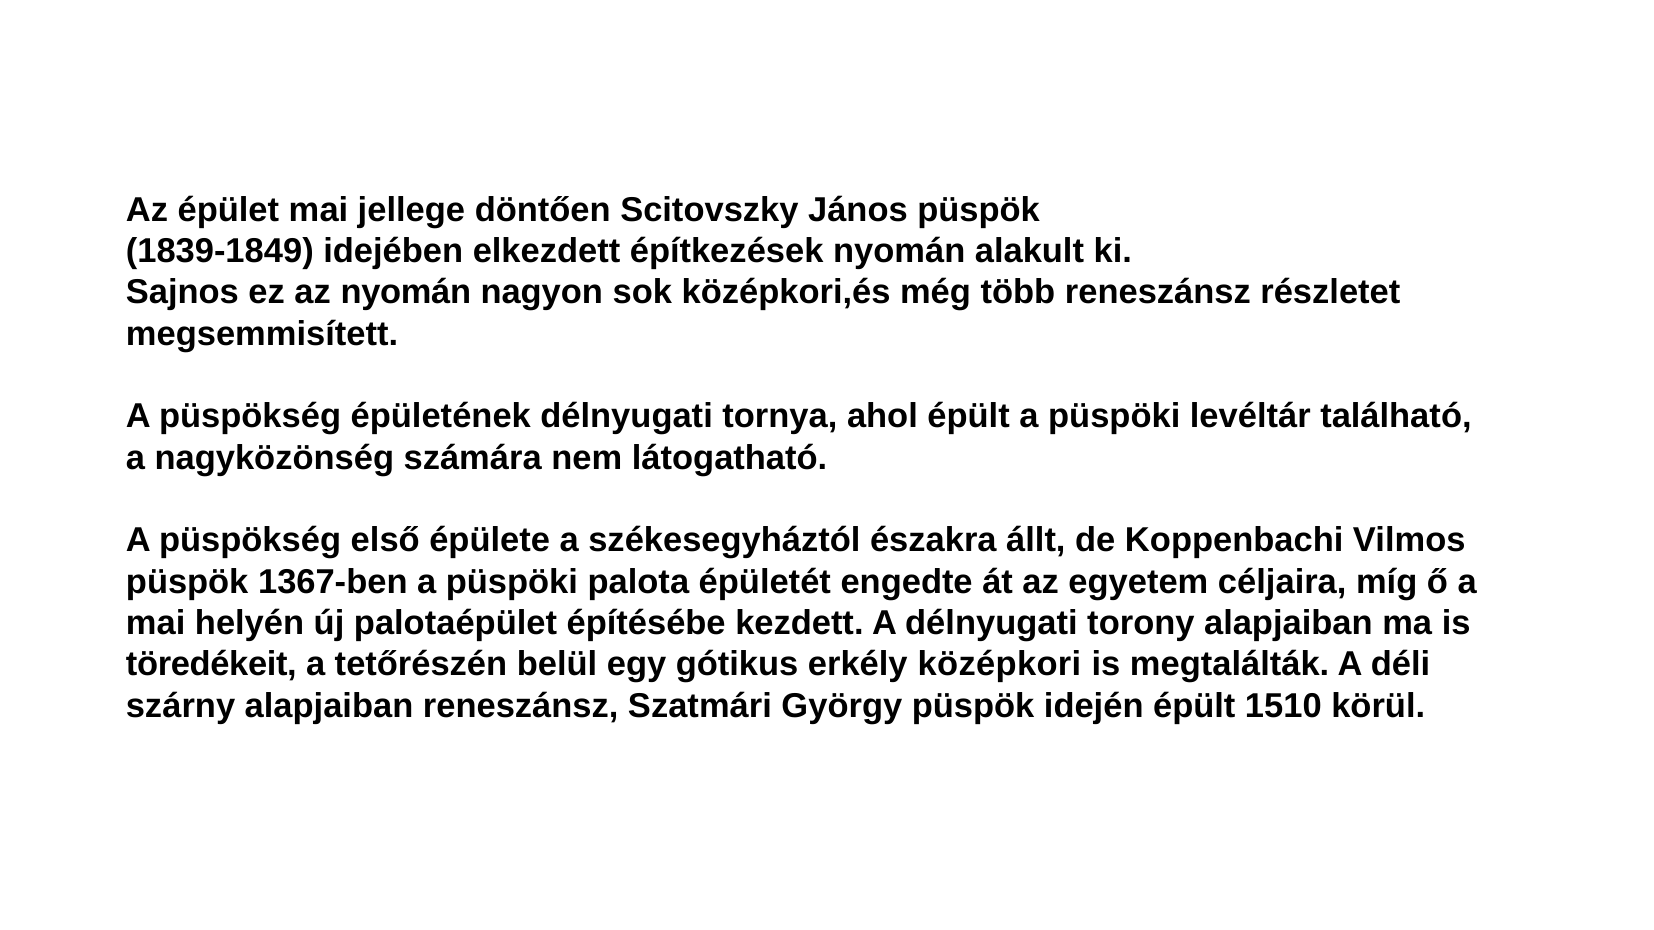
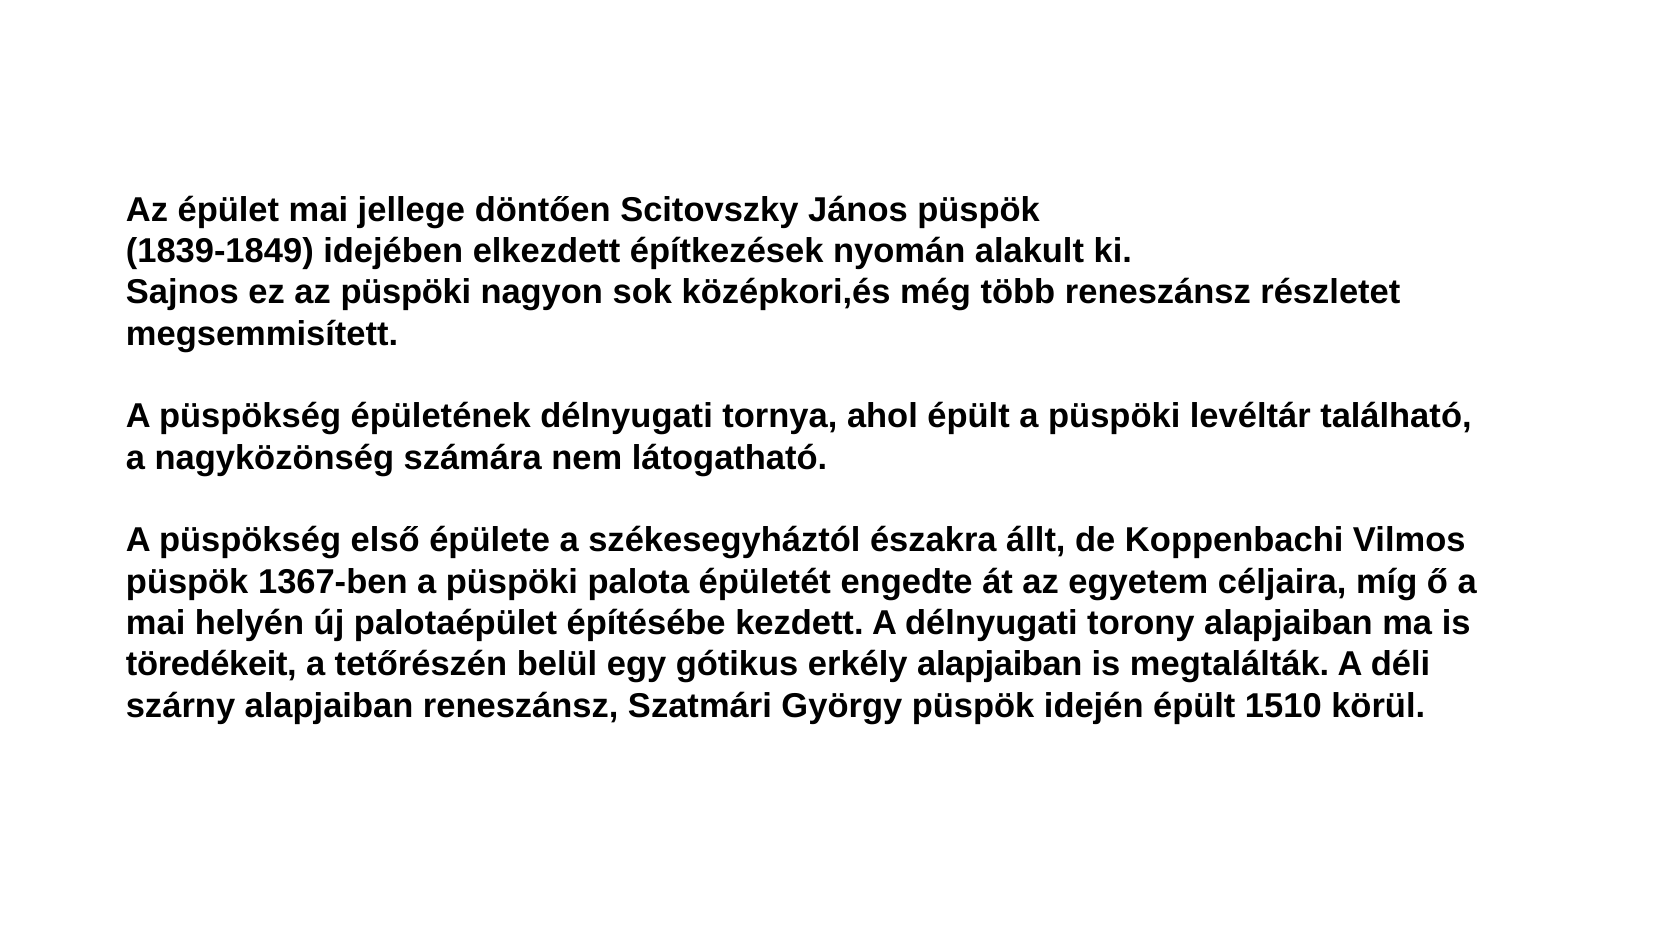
az nyomán: nyomán -> püspöki (406, 293)
erkély középkori: középkori -> alapjaiban (1000, 665)
